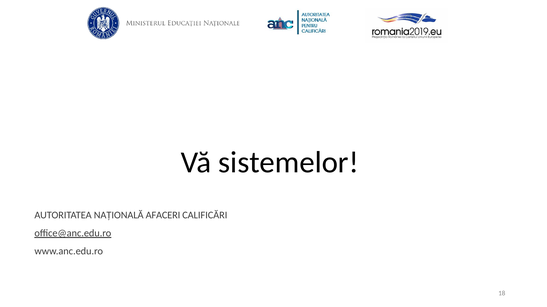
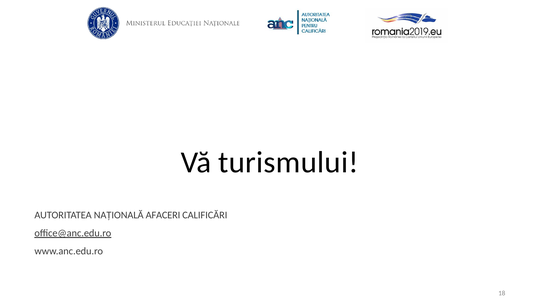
sistemelor: sistemelor -> turismului (288, 163)
